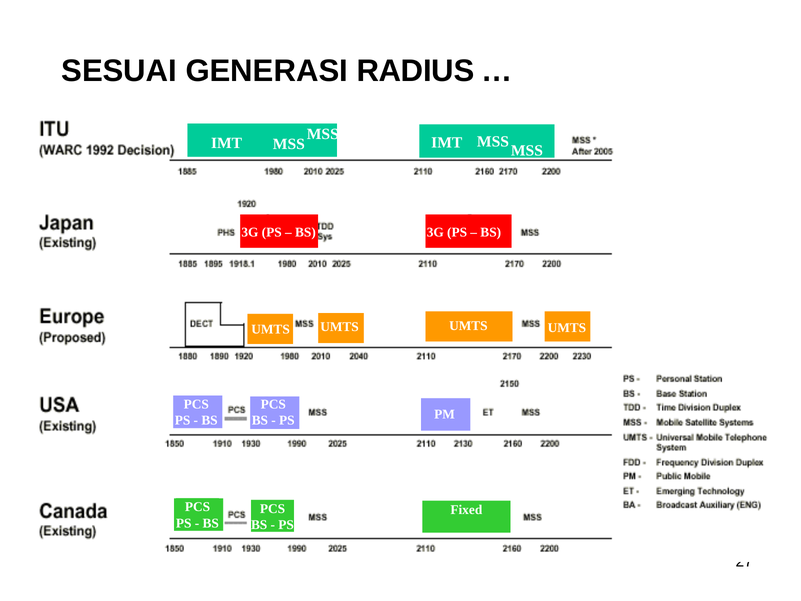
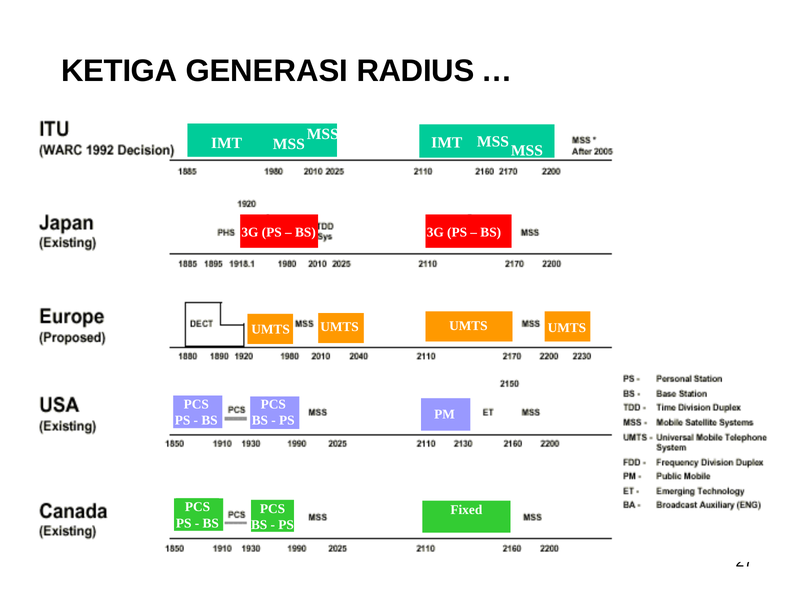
SESUAI: SESUAI -> KETIGA (119, 71)
